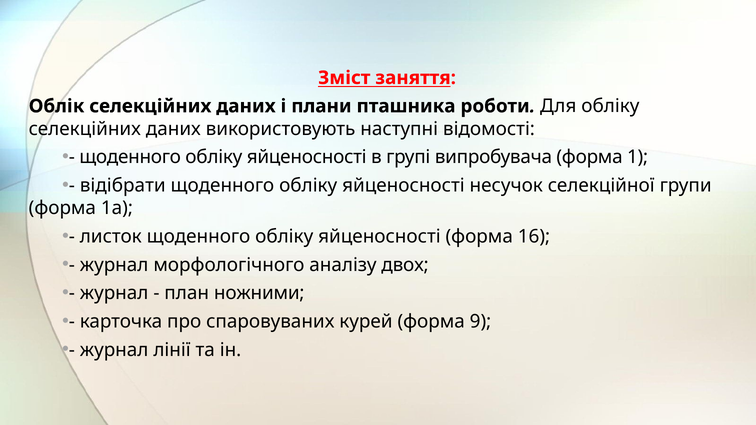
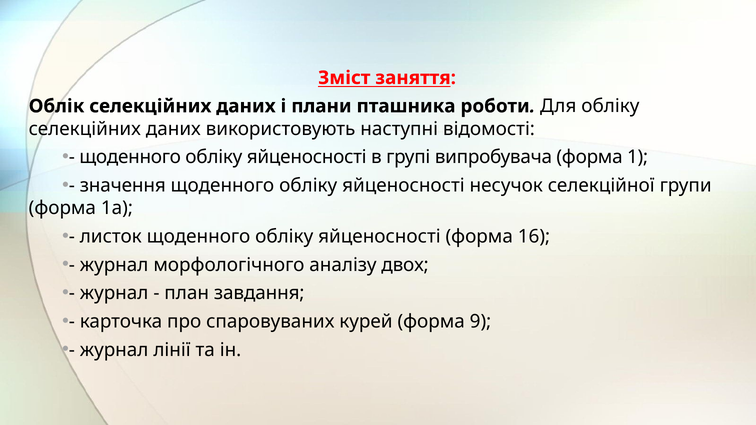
відібрати: відібрати -> значення (123, 186)
ножними: ножними -> завдання (259, 293)
